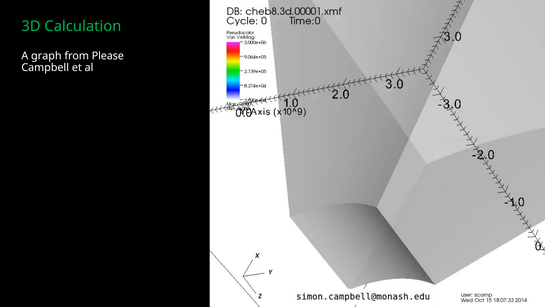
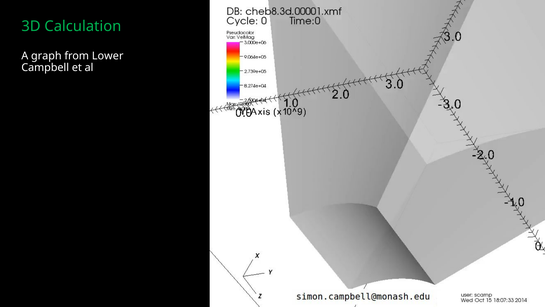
Please: Please -> Lower (108, 56)
